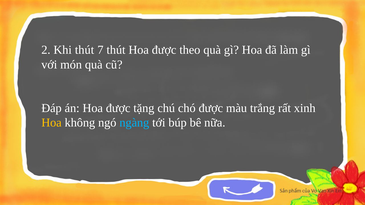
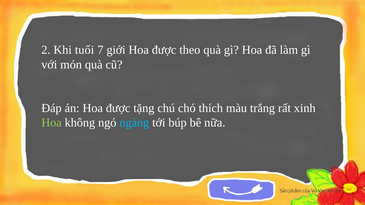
Khi thút: thút -> tuổi (85, 50)
7 thút: thút -> giới (116, 50)
chó được: được -> thích (211, 108)
Hoa colour: yellow -> light green (52, 123)
